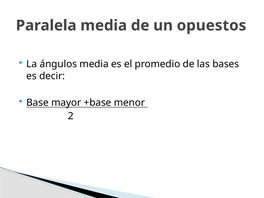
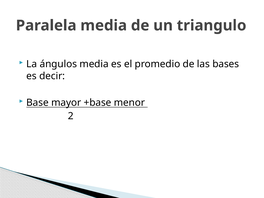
opuestos: opuestos -> triangulo (212, 25)
